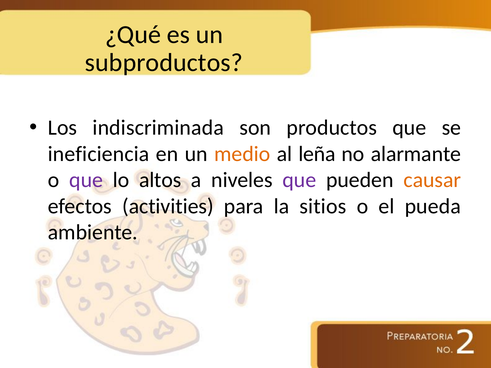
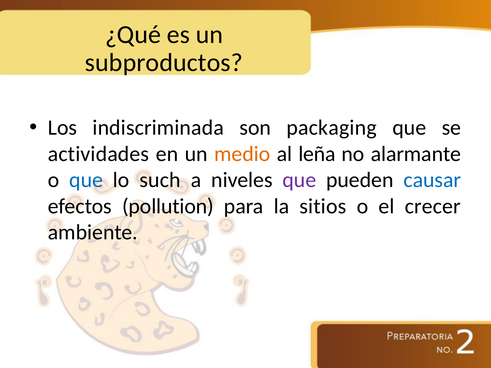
productos: productos -> packaging (332, 128)
ineficiencia: ineficiencia -> actividades (99, 154)
que colour: purple -> blue (86, 180)
altos: altos -> such (160, 180)
causar colour: orange -> blue (432, 180)
activities: activities -> pollution (168, 206)
pueda: pueda -> crecer (433, 206)
